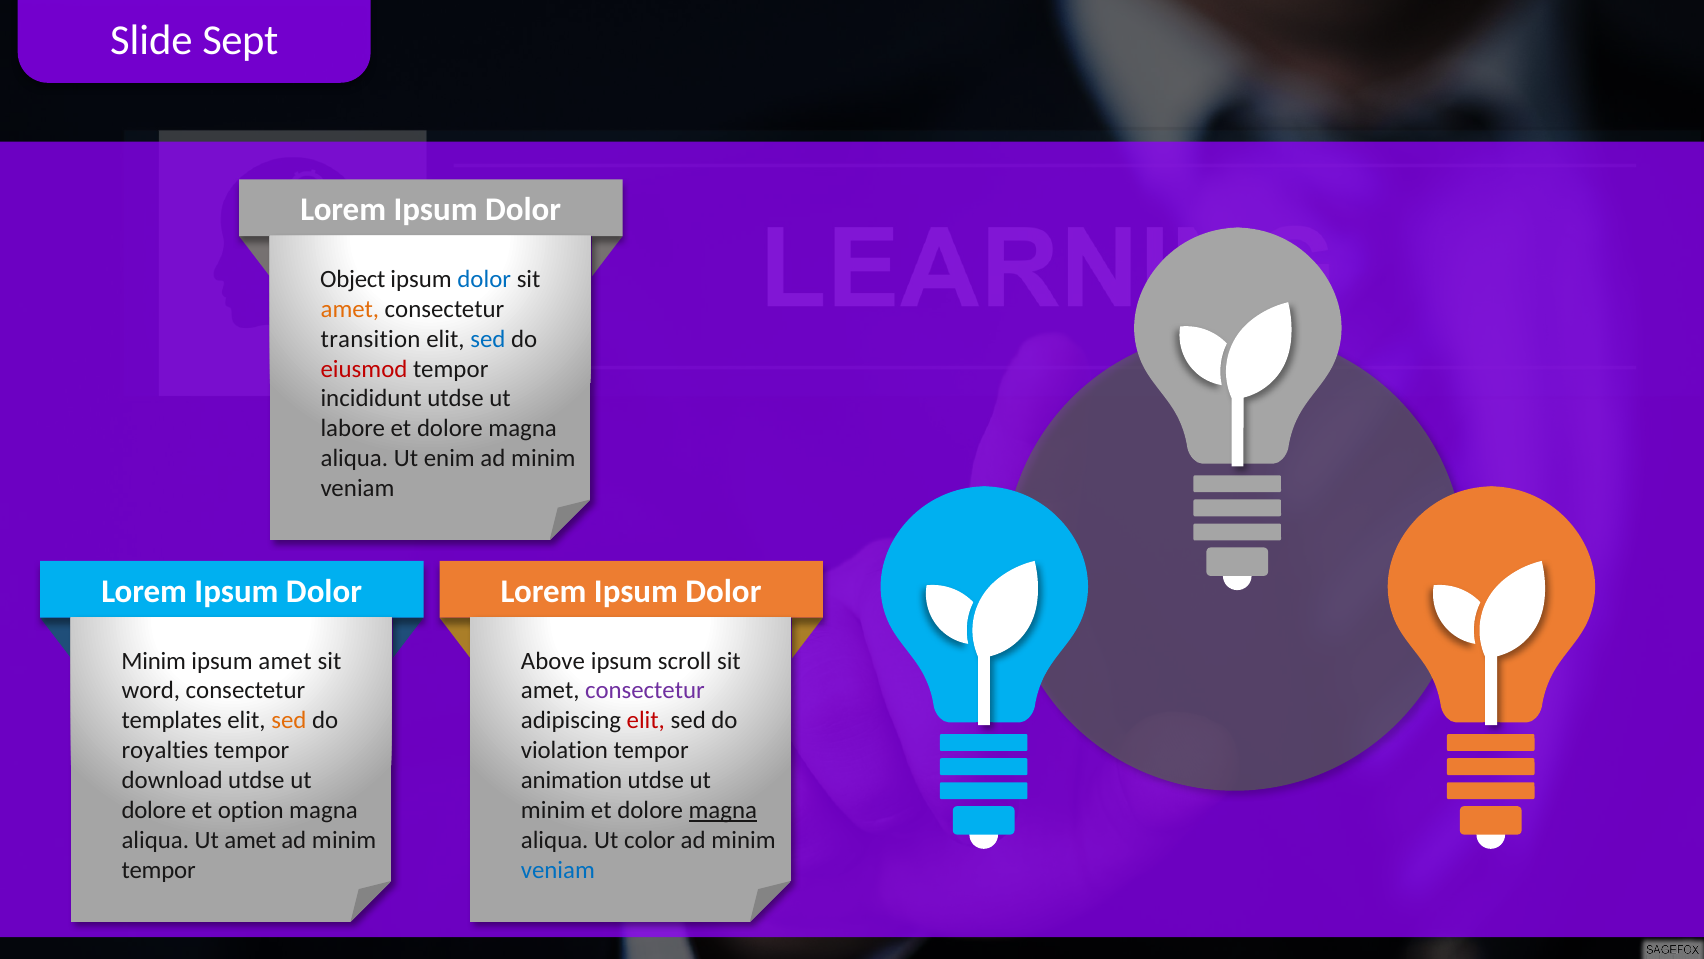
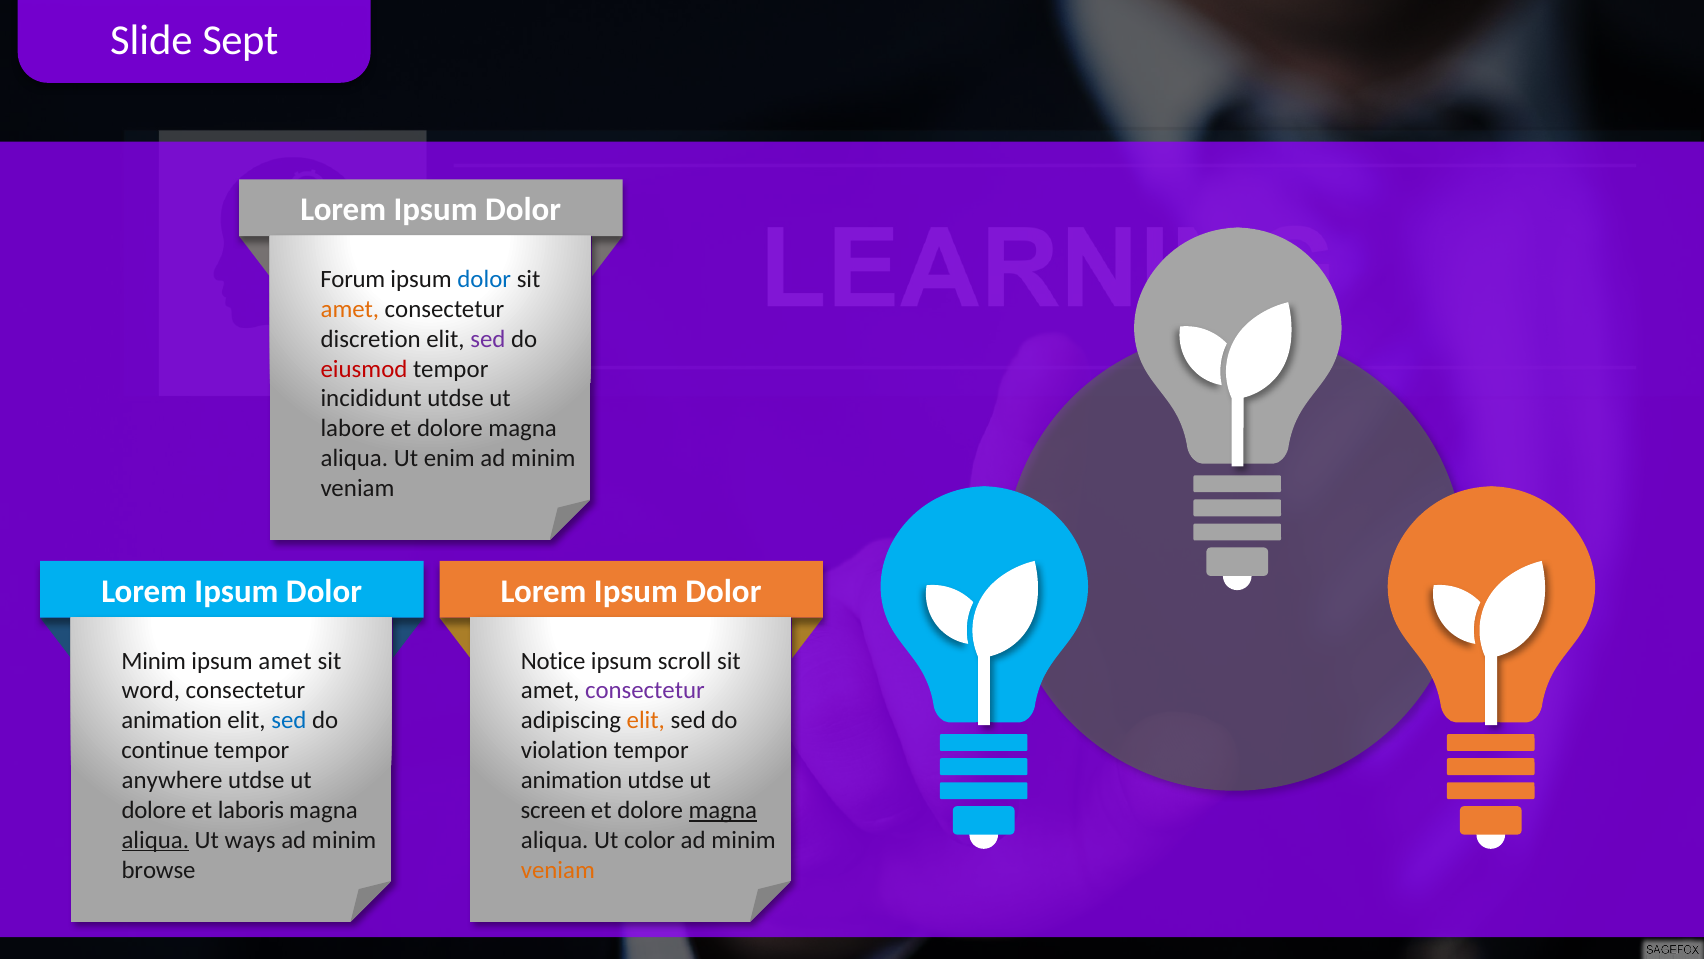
Object: Object -> Forum (353, 279)
transition: transition -> discretion (371, 339)
sed colour: blue -> purple (488, 339)
Above: Above -> Notice (553, 660)
templates: templates -> animation (172, 720)
sed colour: orange -> blue (289, 720)
elit colour: red -> orange (646, 720)
royalties: royalties -> continue (165, 750)
download: download -> anywhere (172, 780)
option: option -> laboris (251, 810)
minim: minim -> screen (553, 810)
aliqua underline: none -> present (155, 839)
Ut amet: amet -> ways (250, 839)
tempor: tempor -> browse (159, 869)
veniam colour: blue -> orange (558, 869)
